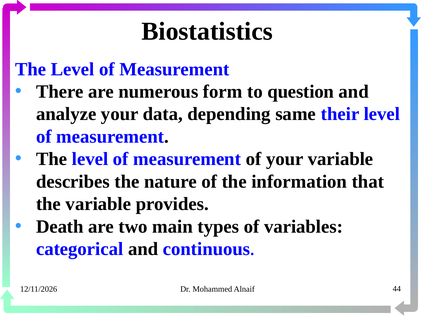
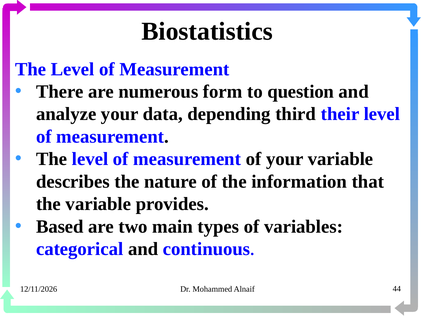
same: same -> third (296, 114)
Death: Death -> Based (60, 226)
